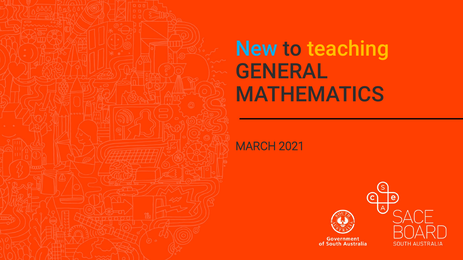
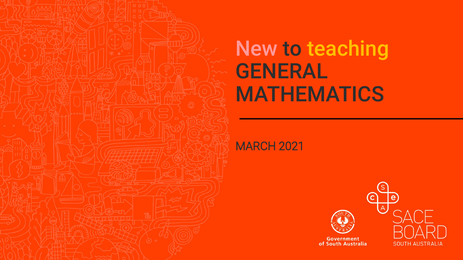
New colour: light blue -> pink (257, 49)
